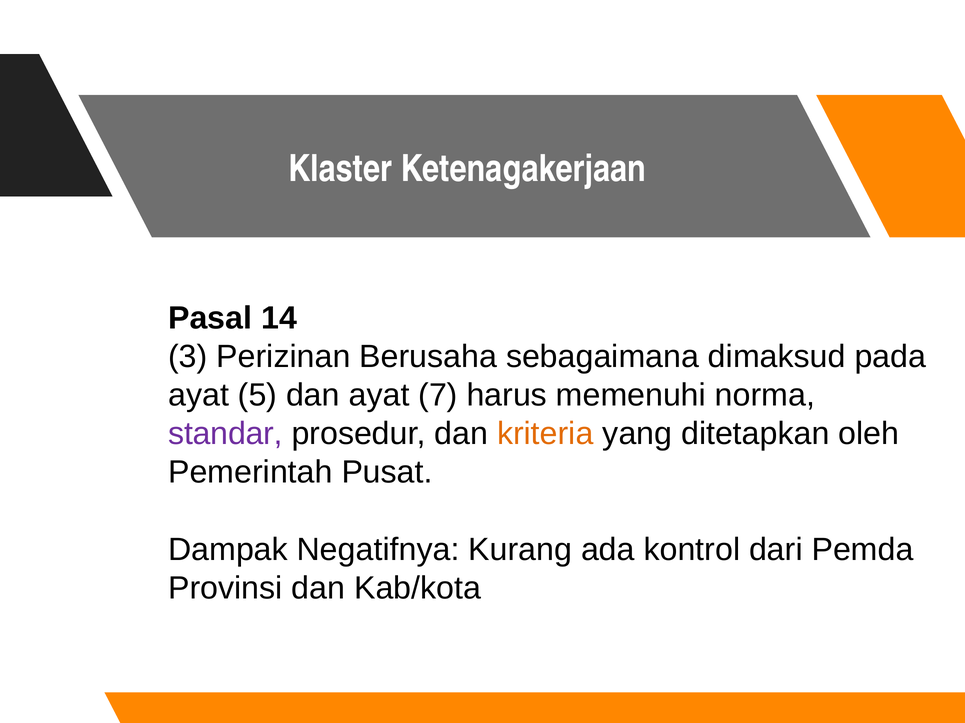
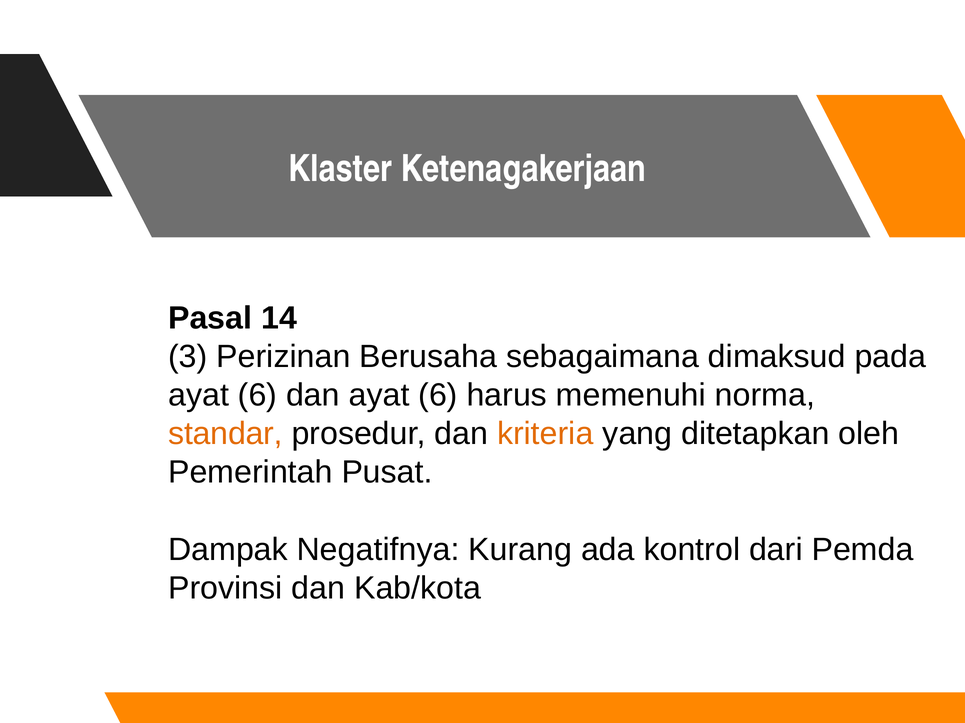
5: 5 -> 6 (258, 396)
dan ayat 7: 7 -> 6 (438, 396)
standar colour: purple -> orange (226, 434)
